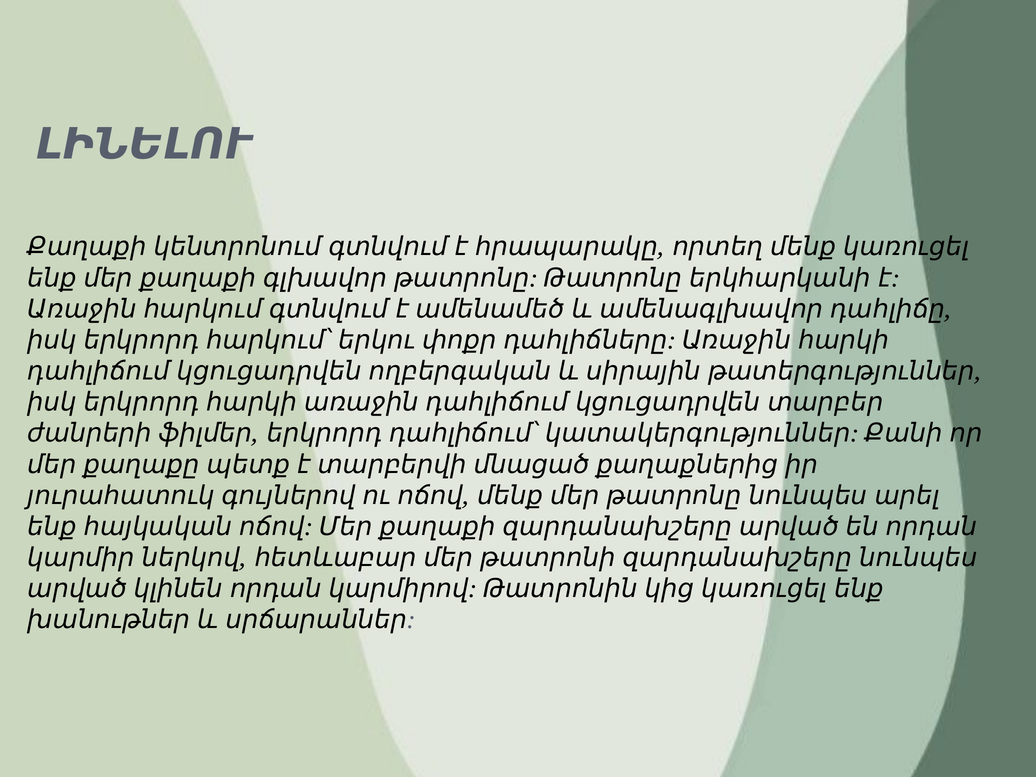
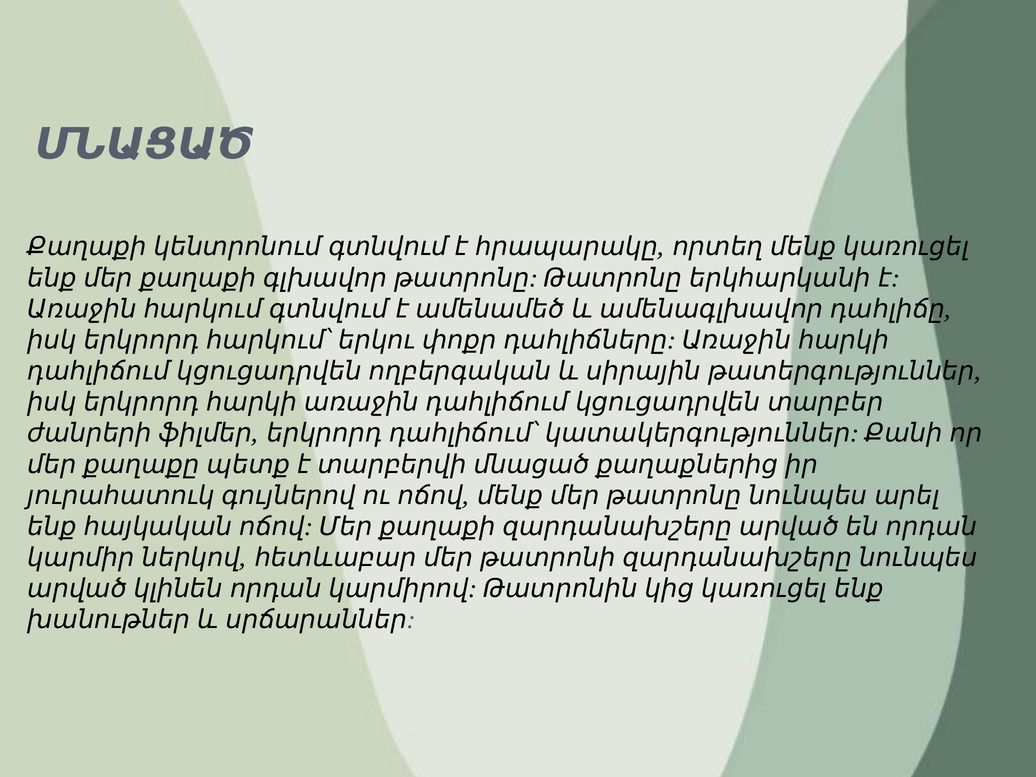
ԼԻՆԵԼՈՒ: ԼԻՆԵԼՈՒ -> ՄՆԱՑԱԾ (145, 145)
